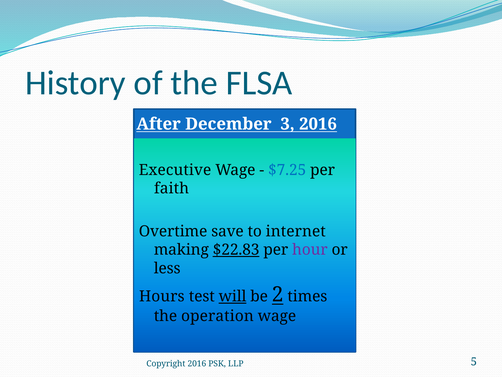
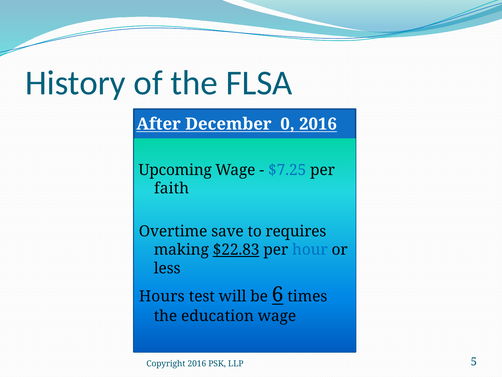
3: 3 -> 0 (287, 124)
Executive: Executive -> Upcoming (175, 170)
internet: internet -> requires (296, 231)
hour colour: purple -> blue (310, 250)
will underline: present -> none (233, 296)
2: 2 -> 6 (278, 294)
operation: operation -> education (218, 316)
